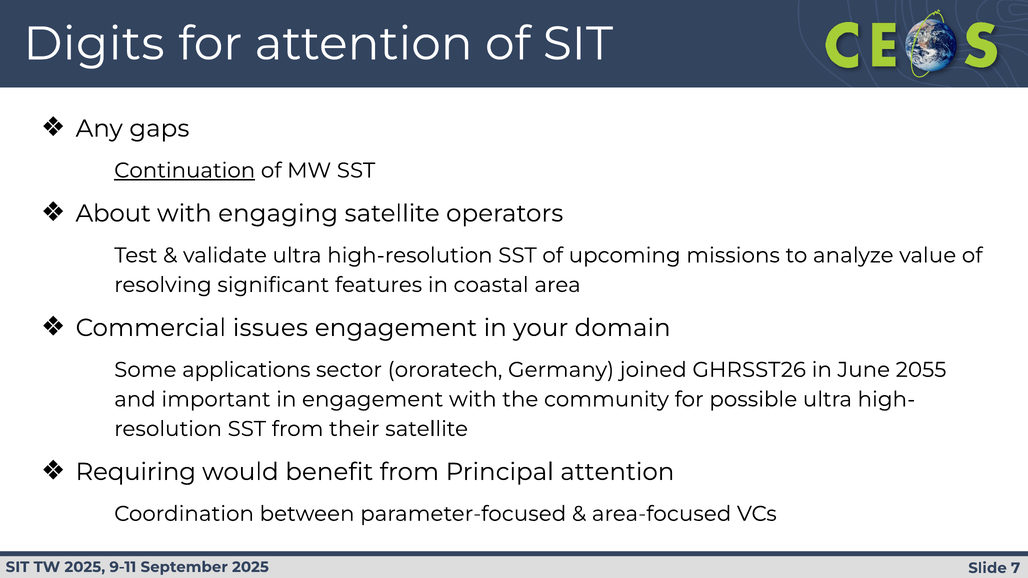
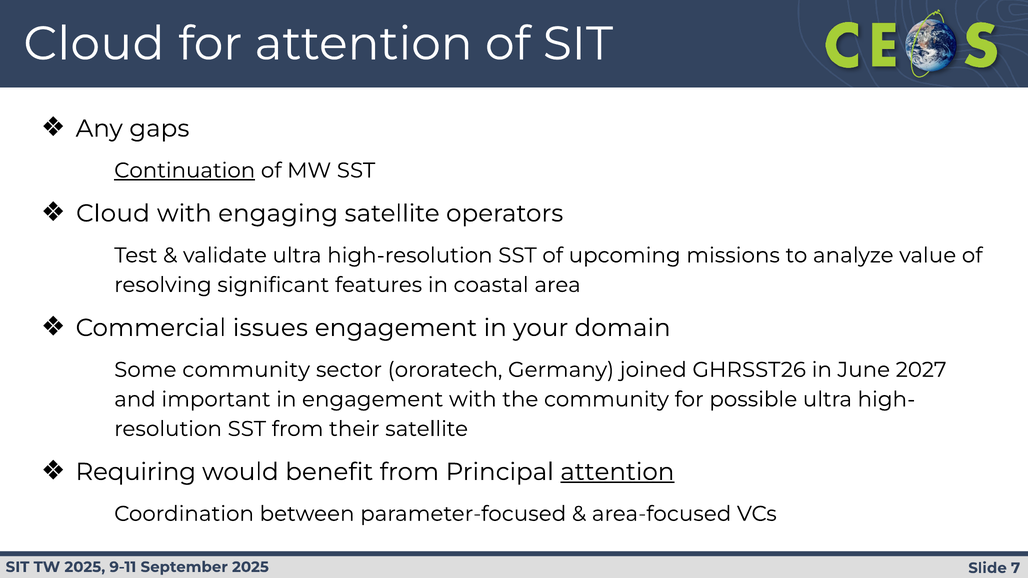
Digits: Digits -> Cloud (94, 44)
About: About -> Cloud (113, 213)
Some applications: applications -> community (246, 370)
2055: 2055 -> 2027 (921, 370)
attention underline: none -> present (617, 472)
